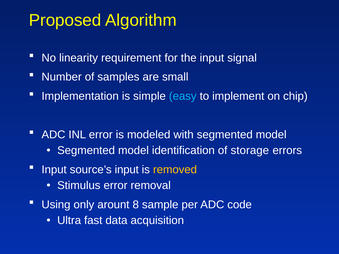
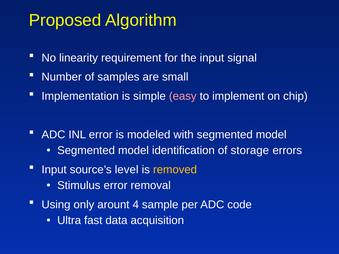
easy colour: light blue -> pink (183, 96)
source’s input: input -> level (127, 170)
8: 8 -> 4 (136, 205)
